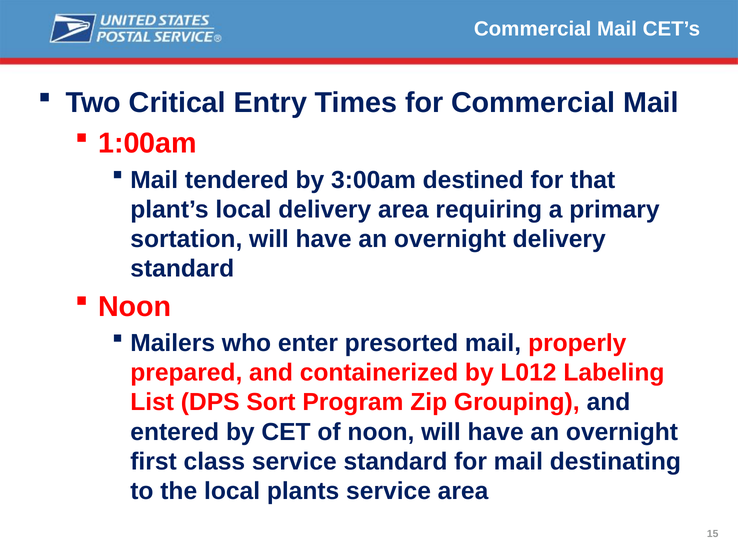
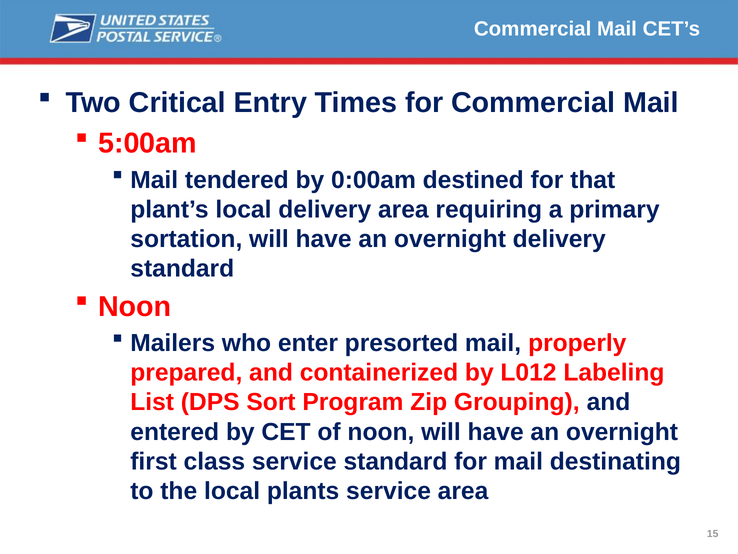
1:00am: 1:00am -> 5:00am (147, 143)
3:00am: 3:00am -> 0:00am (373, 180)
